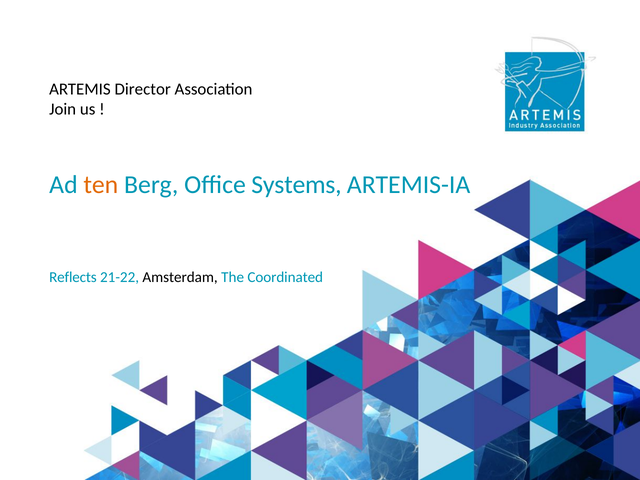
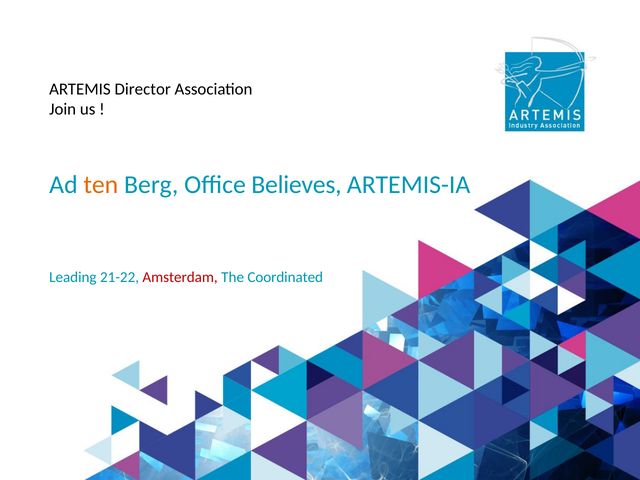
Systems: Systems -> Believes (296, 185)
Reflects: Reflects -> Leading (73, 277)
Amsterdam colour: black -> red (180, 277)
